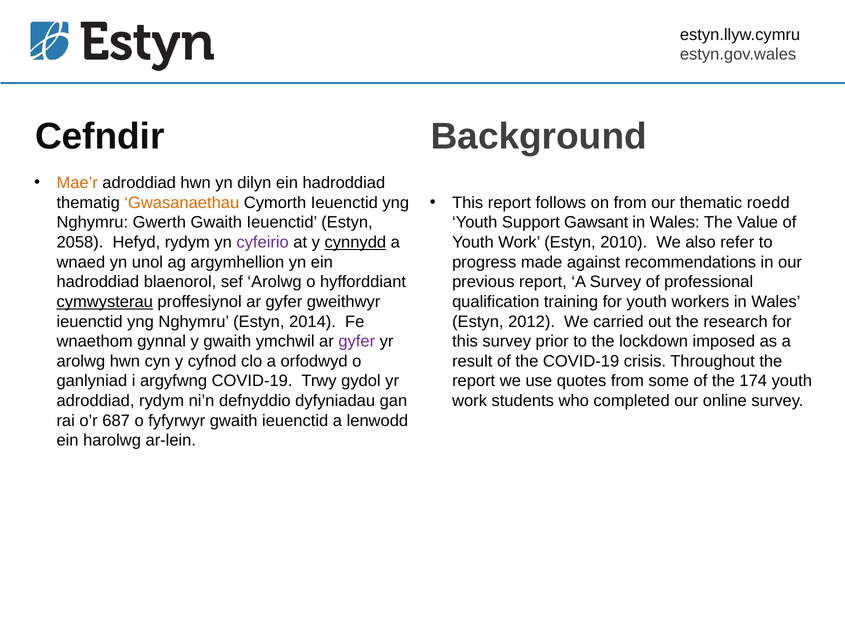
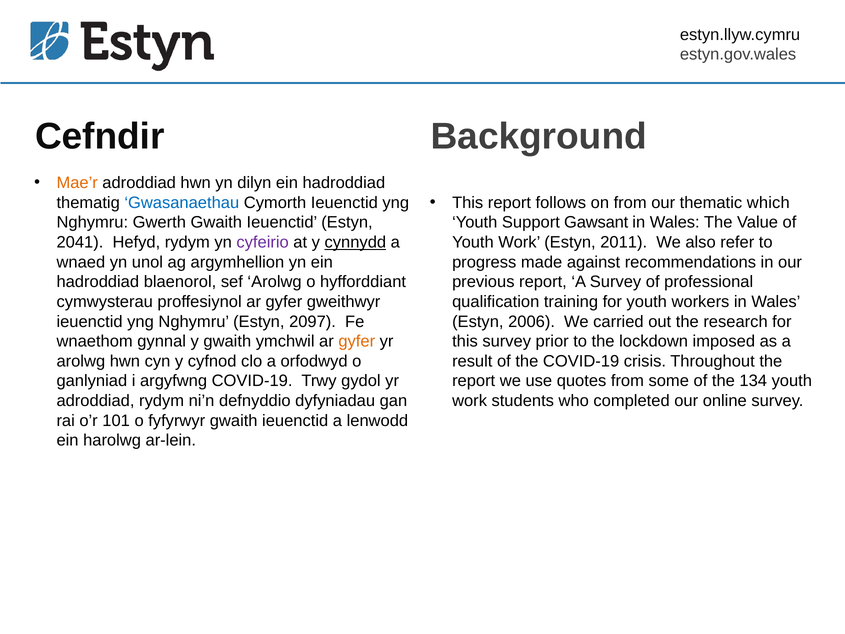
roedd: roedd -> which (768, 203)
Gwasanaethau colour: orange -> blue (182, 203)
2058: 2058 -> 2041 (80, 242)
2010: 2010 -> 2011 (624, 242)
cymwysterau underline: present -> none (105, 302)
2014: 2014 -> 2097 (313, 321)
2012: 2012 -> 2006 (532, 321)
gyfer colour: purple -> orange (357, 341)
174: 174 -> 134 (753, 381)
687: 687 -> 101 (116, 420)
